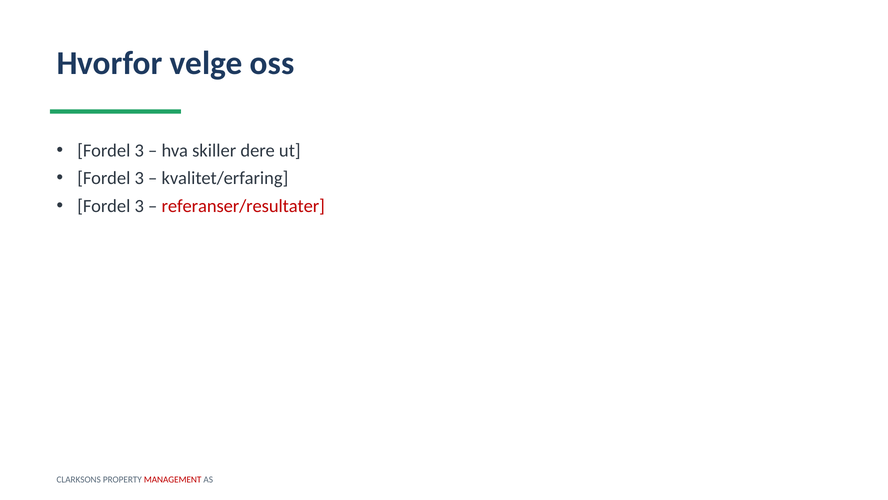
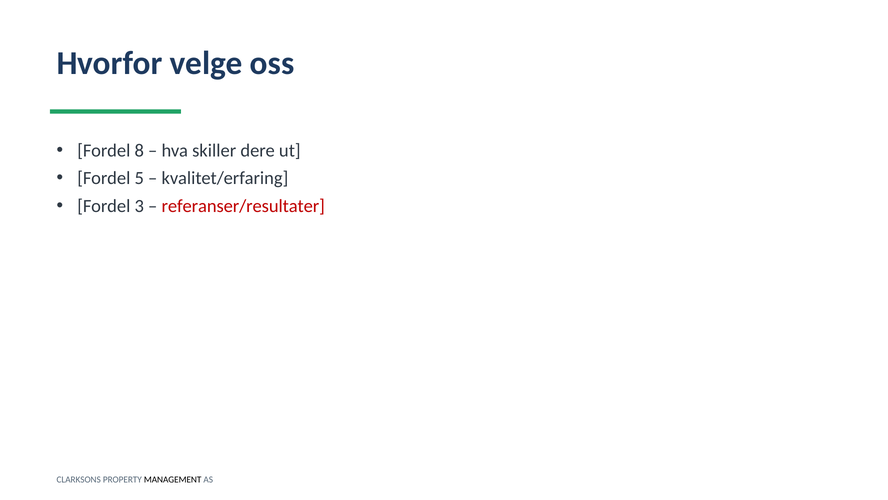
3: 3 -> 8 (139, 150)
3: 3 -> 5 (139, 178)
MANAGEMENT colour: red -> black (173, 479)
